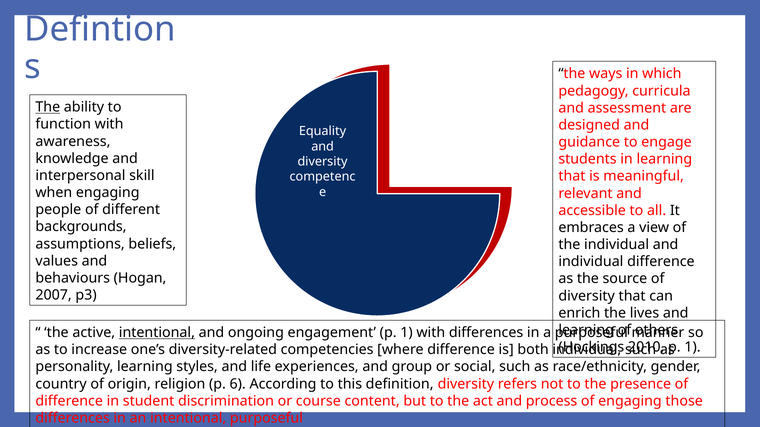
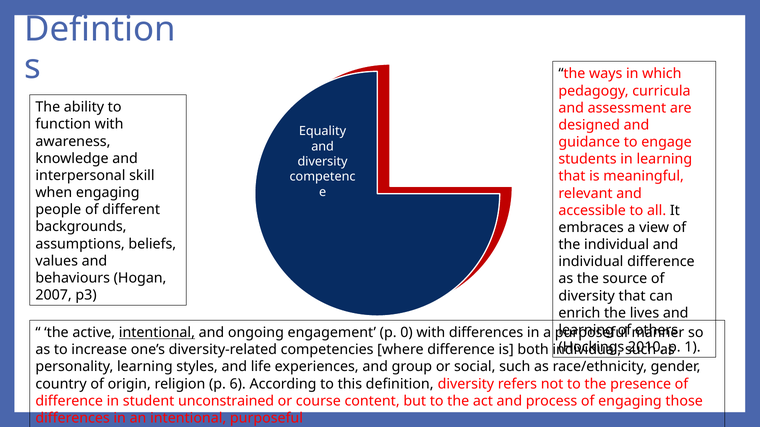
The underline: present -> none (48, 107)
engagement p 1: 1 -> 0 (406, 333)
discrimination: discrimination -> unconstrained (226, 401)
